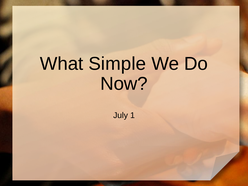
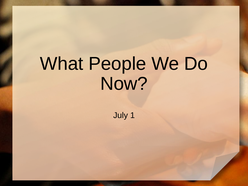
Simple: Simple -> People (117, 64)
